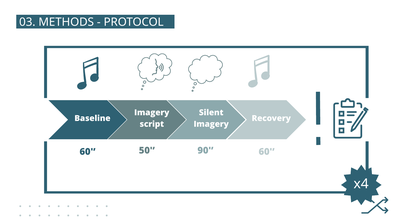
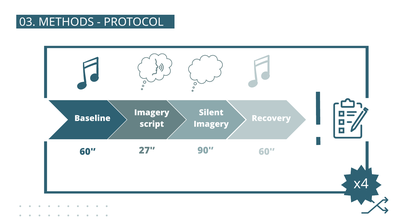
50: 50 -> 27 (147, 151)
